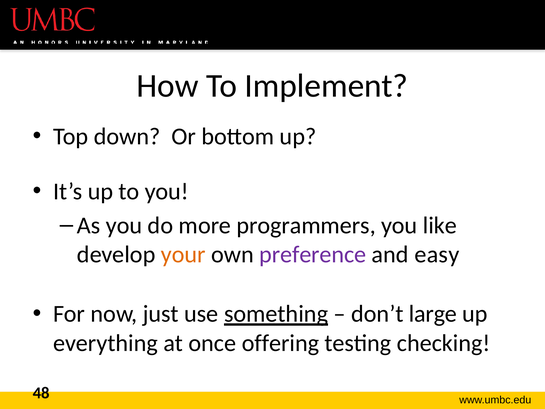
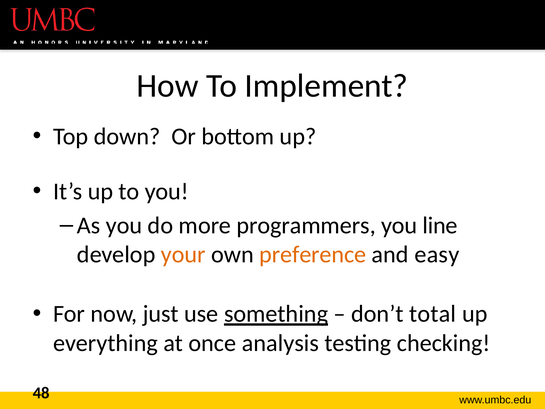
like: like -> line (440, 225)
preference colour: purple -> orange (313, 254)
large: large -> total (433, 314)
offering: offering -> analysis (280, 343)
